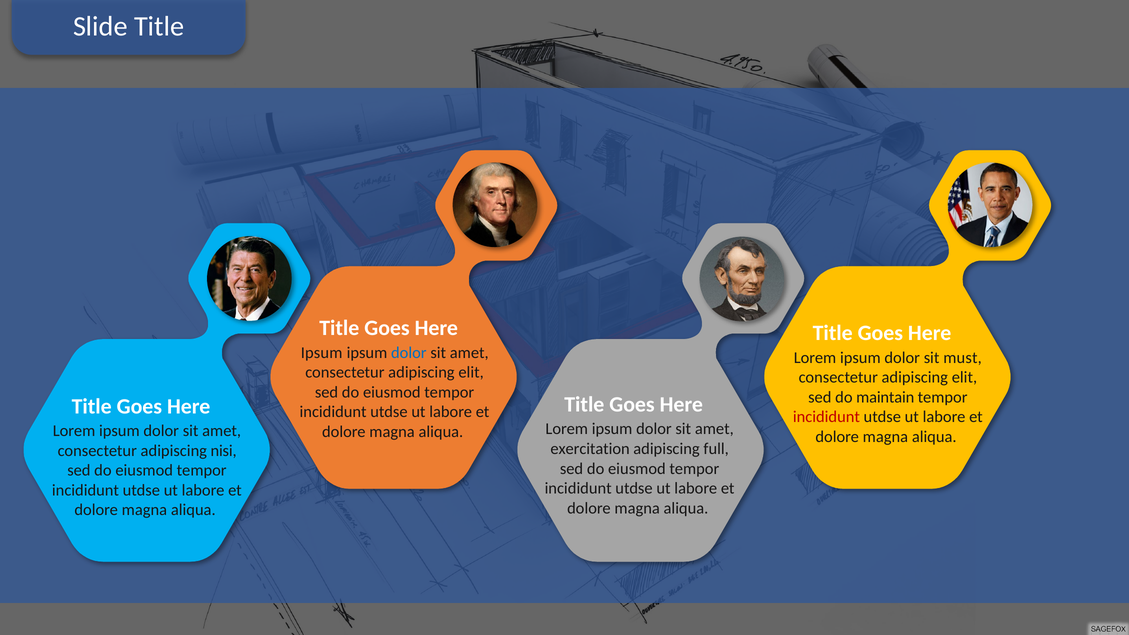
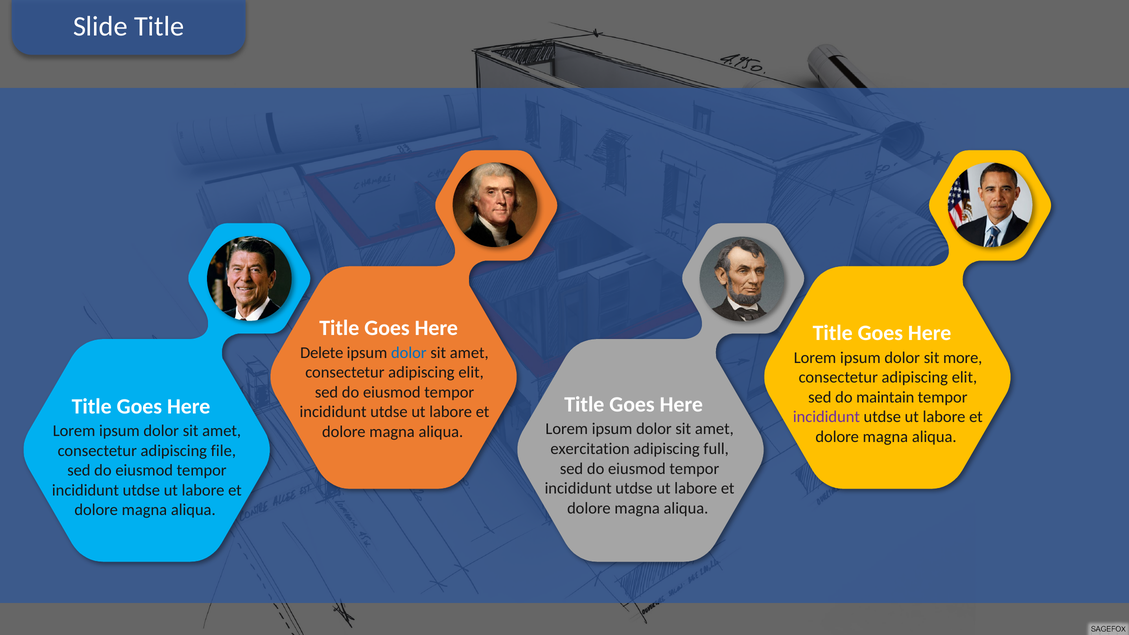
Ipsum: Ipsum -> Delete (322, 353)
must: must -> more (963, 358)
incididunt colour: red -> purple (826, 417)
nisi: nisi -> file (223, 451)
